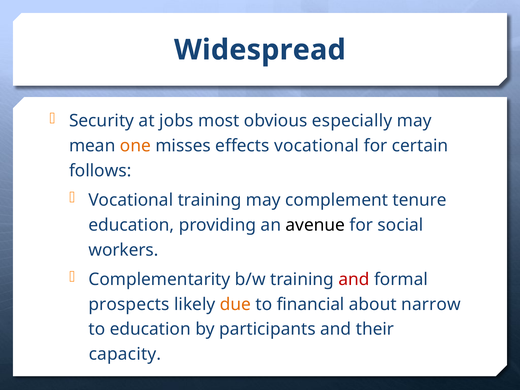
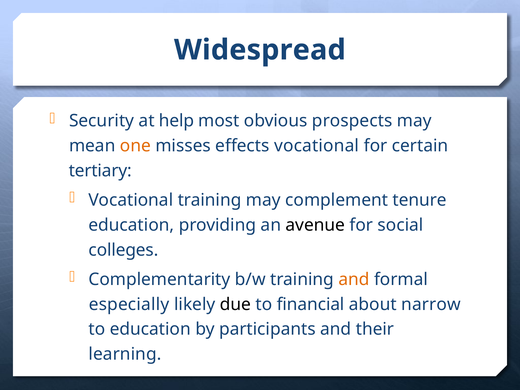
jobs: jobs -> help (176, 121)
especially: especially -> prospects (352, 121)
follows: follows -> tertiary (100, 171)
workers: workers -> colleges (123, 250)
and colour: red -> orange (354, 279)
prospects: prospects -> especially (129, 304)
due colour: orange -> black (235, 304)
capacity: capacity -> learning (125, 354)
